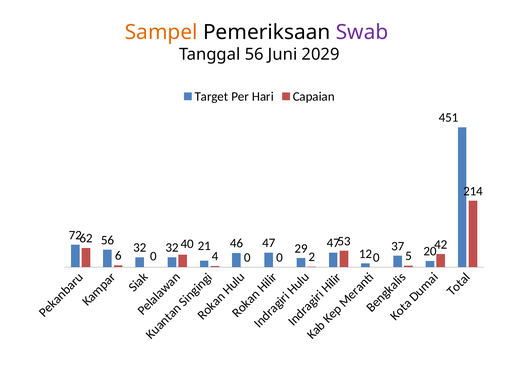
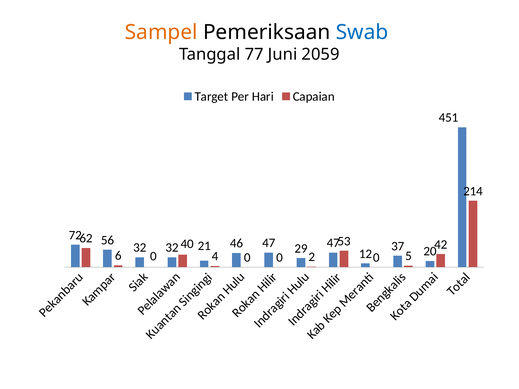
Swab colour: purple -> blue (362, 32)
Tanggal 56: 56 -> 77 (254, 54)
2029: 2029 -> 2059 (321, 54)
